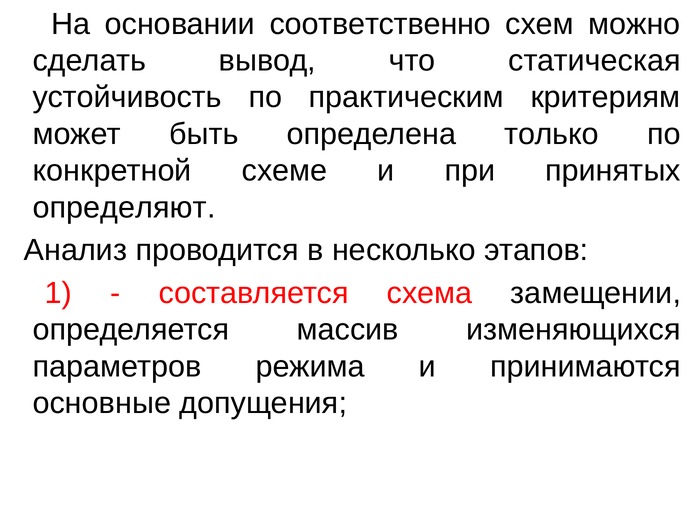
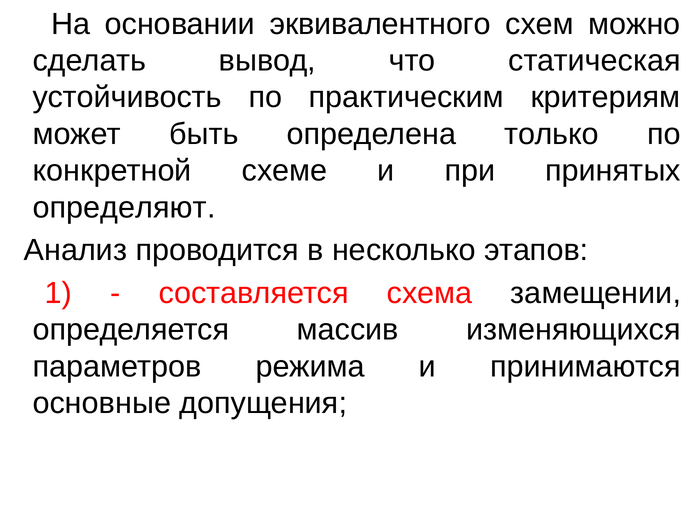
соответственно: соответственно -> эквивалентного (380, 24)
